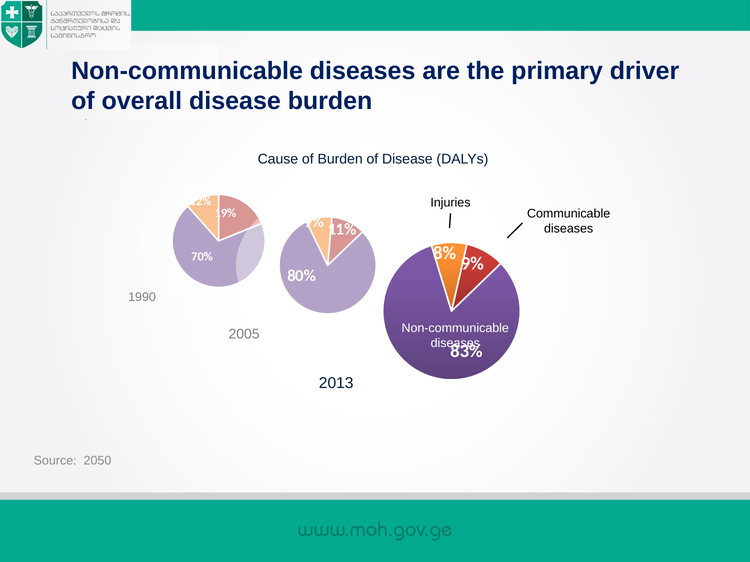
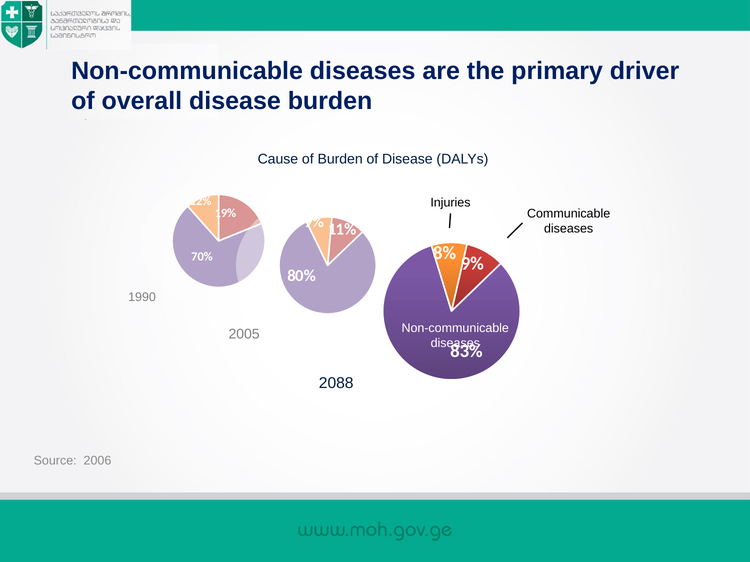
2013: 2013 -> 2088 (336, 384)
2050: 2050 -> 2006 (97, 461)
